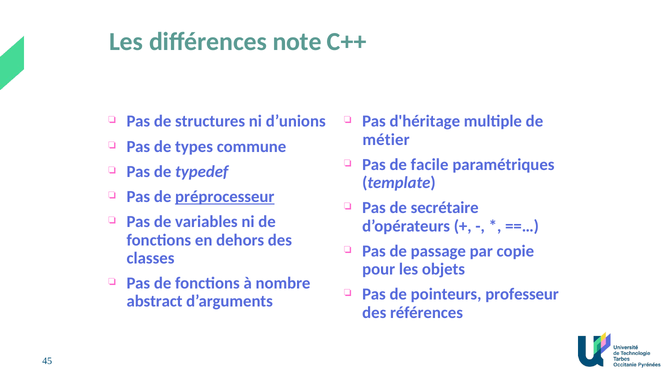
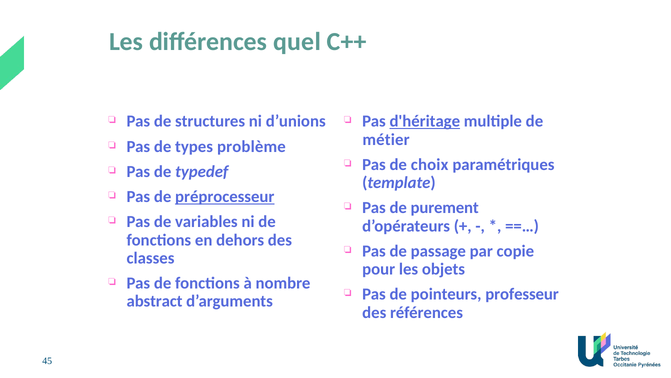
note: note -> quel (297, 42)
d'héritage underline: none -> present (425, 121)
commune: commune -> problème (251, 146)
facile: facile -> choix (430, 164)
secrétaire: secrétaire -> purement (445, 208)
